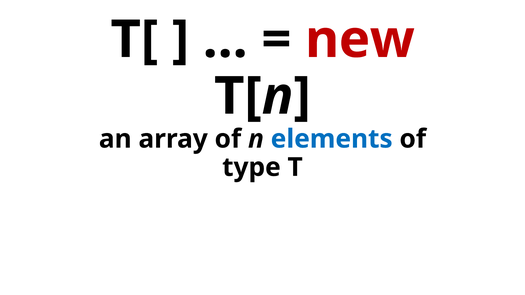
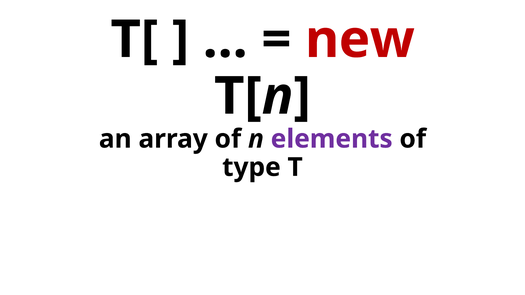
elements colour: blue -> purple (332, 139)
